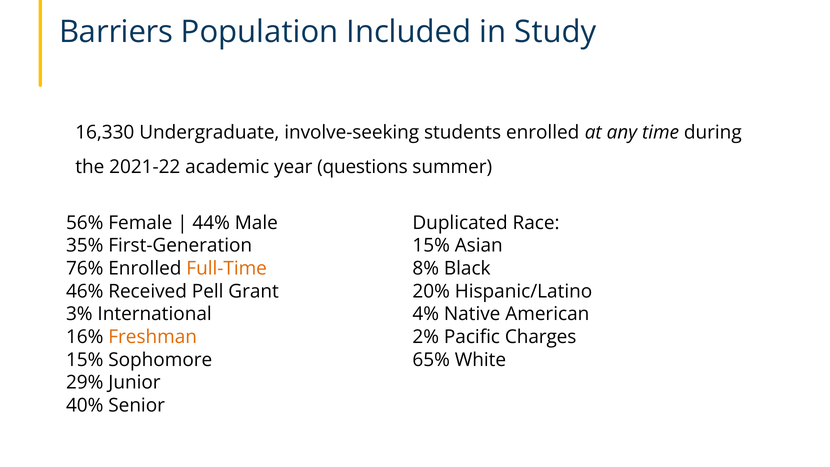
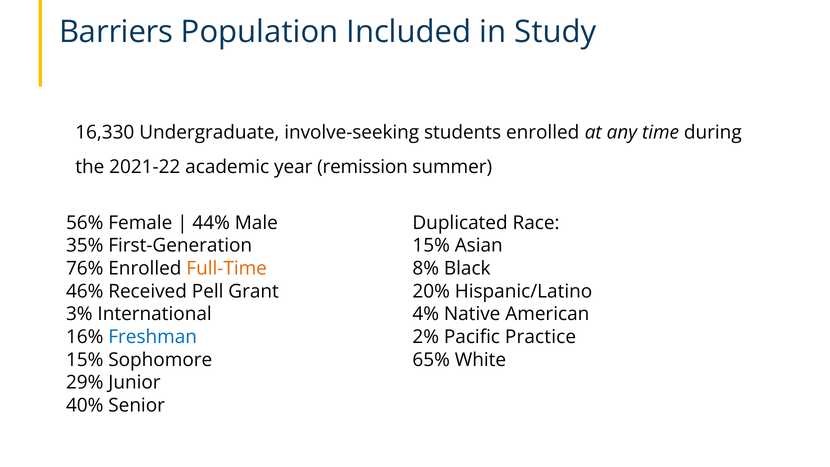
questions: questions -> remission (363, 167)
Freshman colour: orange -> blue (153, 337)
Charges: Charges -> Practice (541, 337)
